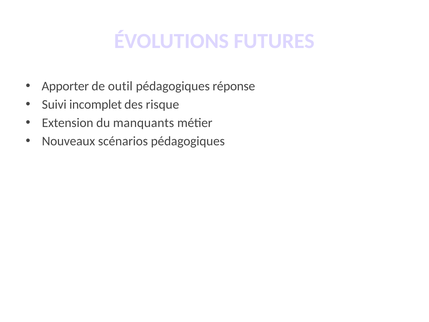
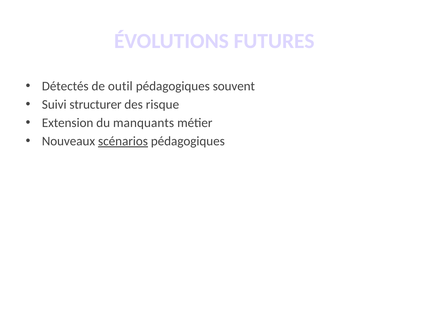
Apporter: Apporter -> Détectés (65, 86)
réponse: réponse -> souvent (234, 86)
incomplet: incomplet -> structurer (96, 104)
scénarios underline: none -> present (123, 141)
